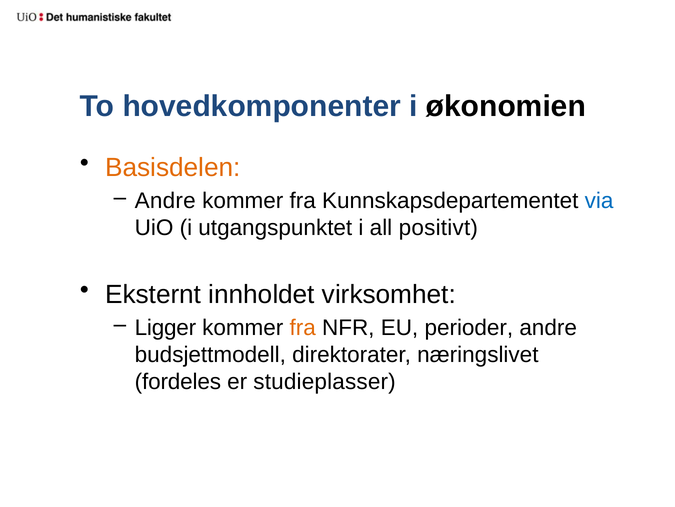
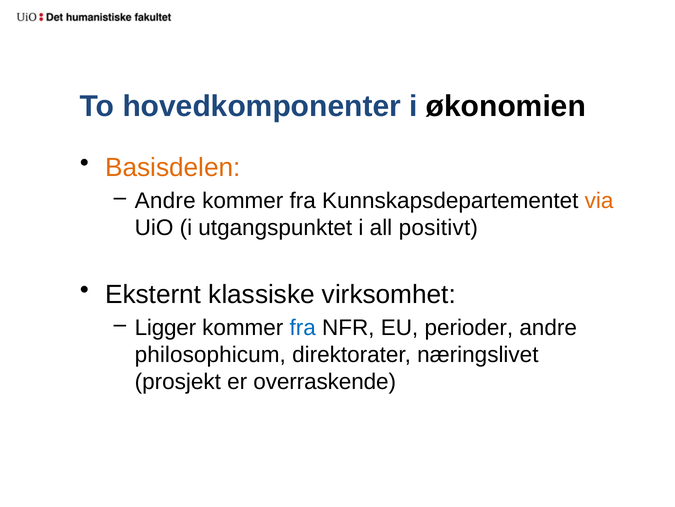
via colour: blue -> orange (599, 201)
innholdet: innholdet -> klassiske (262, 294)
fra colour: orange -> blue (303, 327)
budsjettmodell: budsjettmodell -> philosophicum (210, 354)
fordeles: fordeles -> prosjekt (178, 381)
studieplasser: studieplasser -> overraskende (325, 381)
